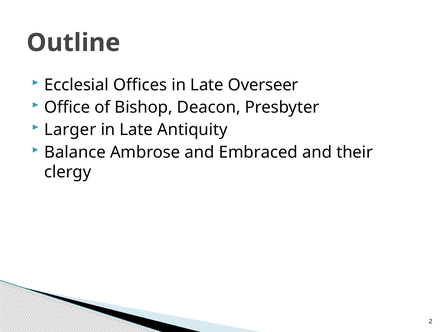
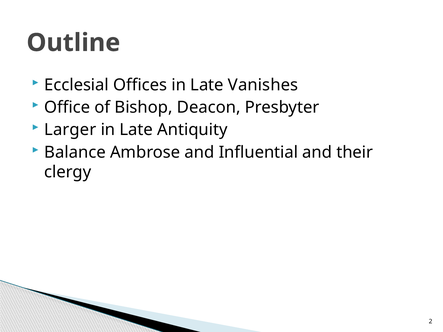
Overseer: Overseer -> Vanishes (263, 85)
Embraced: Embraced -> Influential (258, 152)
